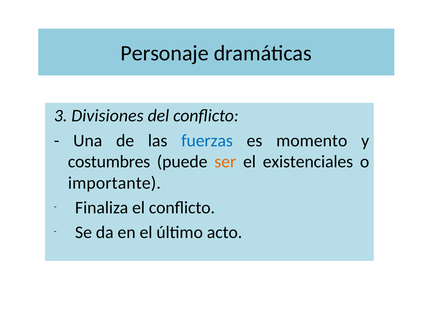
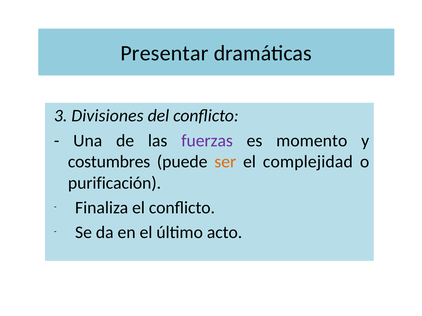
Personaje: Personaje -> Presentar (165, 53)
fuerzas colour: blue -> purple (207, 141)
existenciales: existenciales -> complejidad (308, 162)
importante: importante -> purificación (115, 183)
